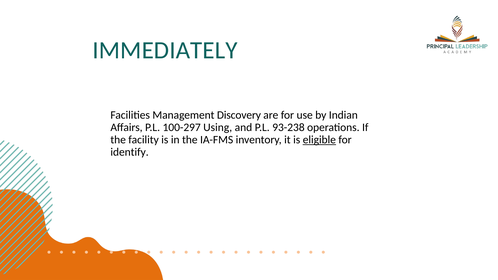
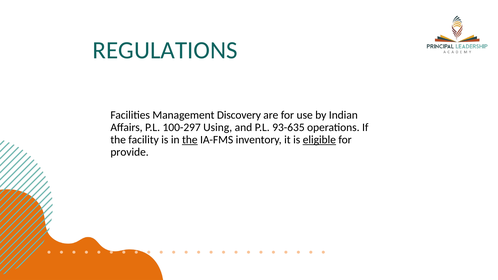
IMMEDIATELY: IMMEDIATELY -> REGULATIONS (165, 50)
93-238: 93-238 -> 93-635 (288, 127)
the underline: none -> present (190, 140)
identify: identify -> provide (130, 152)
